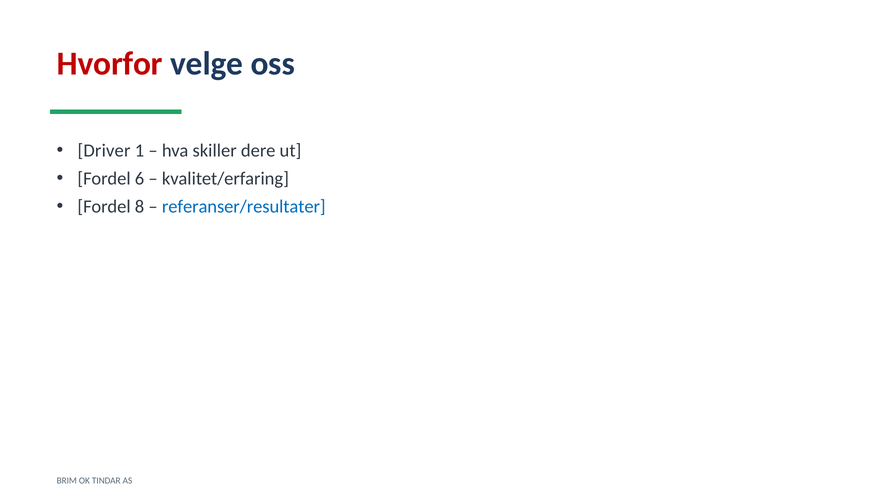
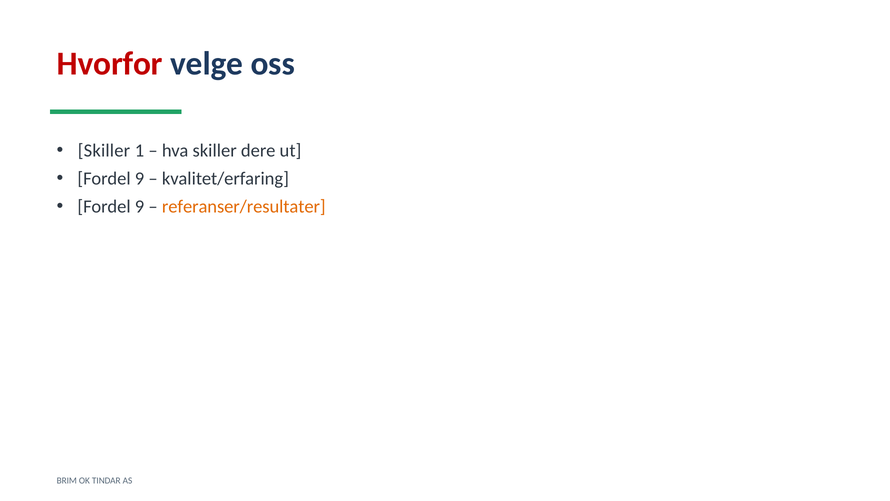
Driver: Driver -> Skiller (104, 151)
6: 6 -> 9 (140, 179)
8: 8 -> 9 (140, 206)
referanser/resultater colour: blue -> orange (244, 206)
